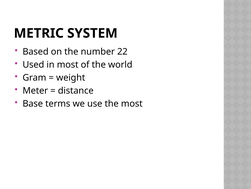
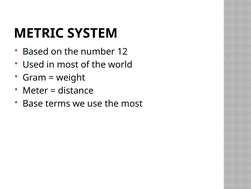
22: 22 -> 12 (122, 51)
